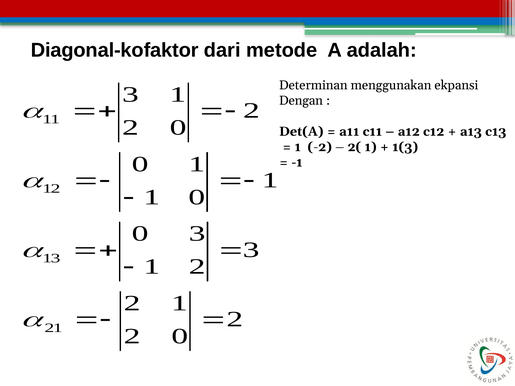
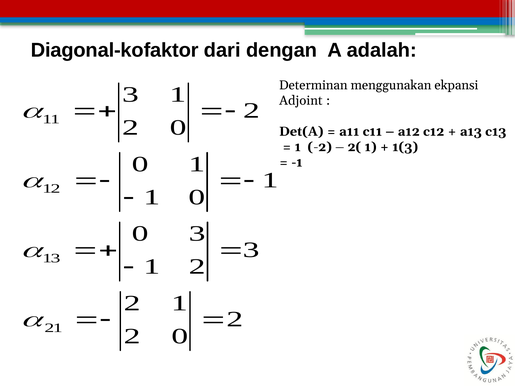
metode: metode -> dengan (282, 50)
Dengan: Dengan -> Adjoint (301, 101)
